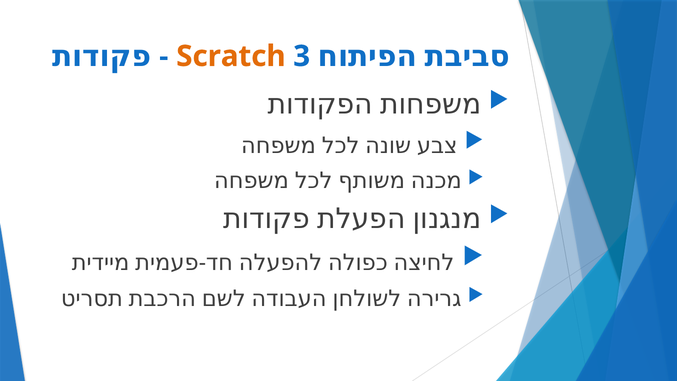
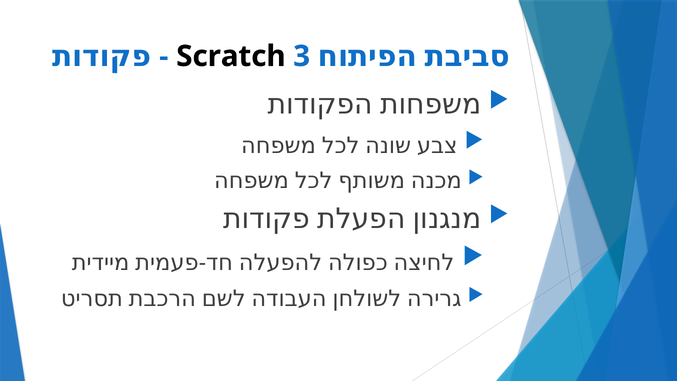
Scratch colour: orange -> black (231, 56)
